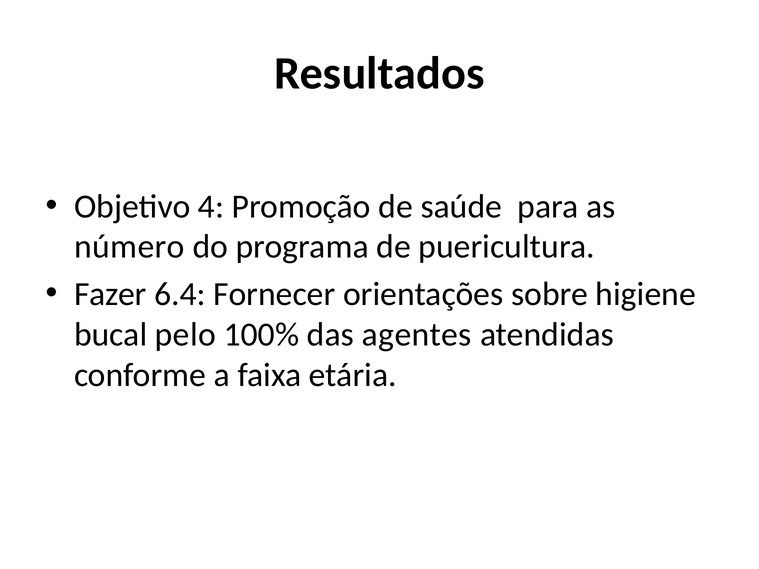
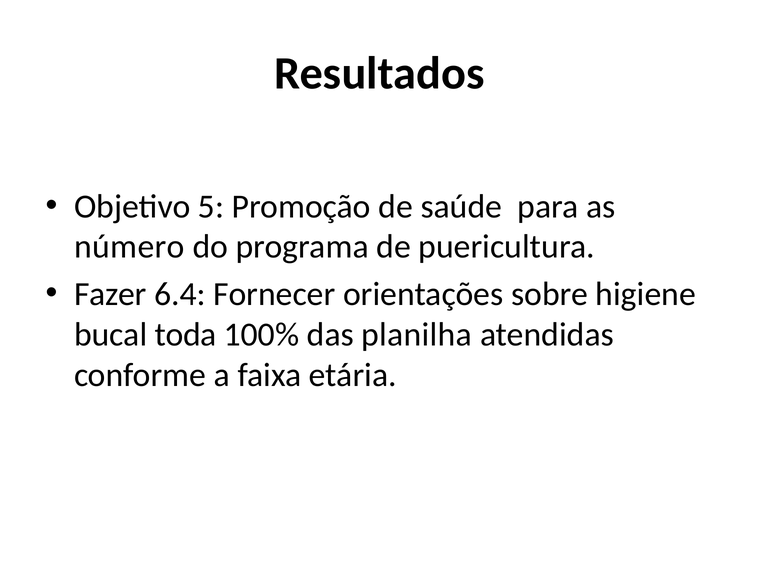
4: 4 -> 5 (211, 206)
pelo: pelo -> toda (186, 335)
agentes: agentes -> planilha (417, 335)
